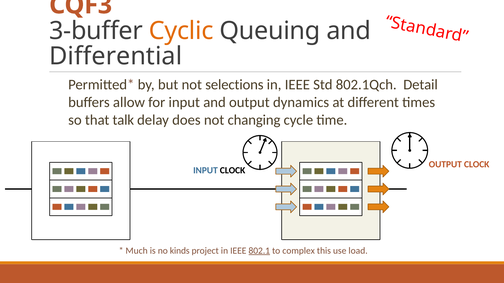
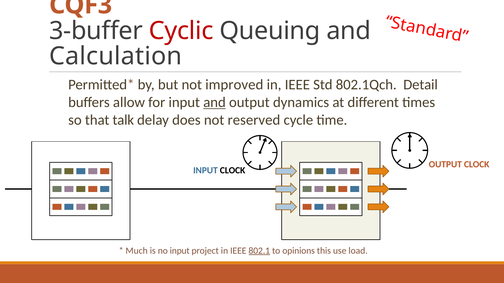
Cyclic colour: orange -> red (181, 31)
Differential: Differential -> Calculation (116, 56)
selections: selections -> improved (234, 85)
and underline: none -> present (215, 103)
changing: changing -> reserved (254, 120)
no kinds: kinds -> input (180, 251)
complex: complex -> opinions (299, 251)
